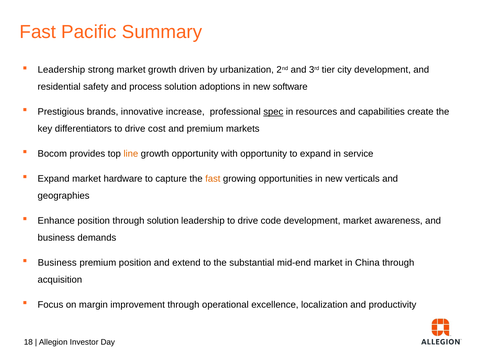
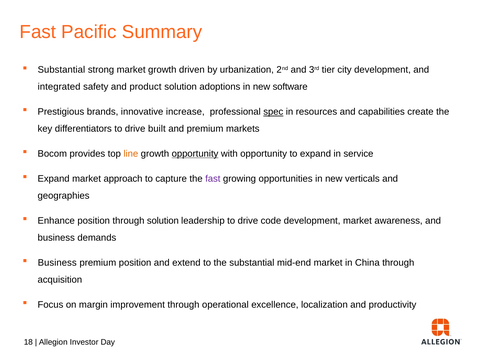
Leadership: Leadership -> Substantial (61, 70)
residential: residential -> integrated (59, 87)
process: process -> product (145, 87)
cost: cost -> built (157, 129)
opportunity underline: none -> present (195, 154)
hardware: hardware -> approach (123, 179)
fast colour: orange -> purple (213, 179)
